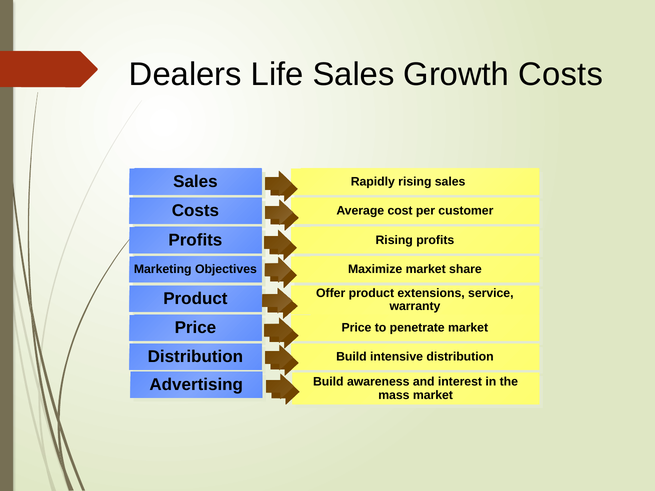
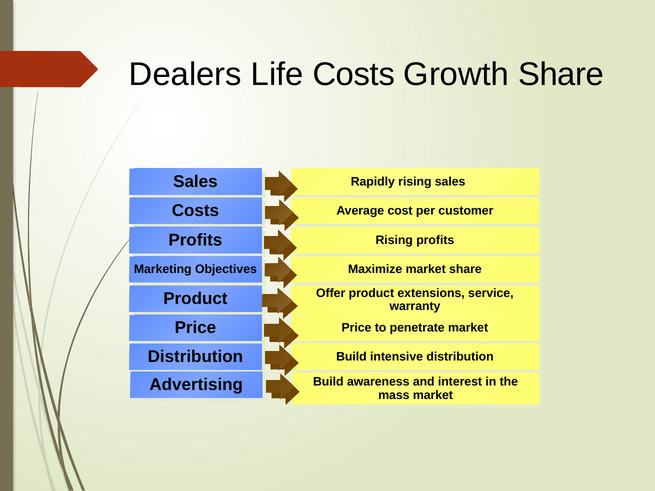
Life Sales: Sales -> Costs (354, 74)
Growth Costs: Costs -> Share (561, 74)
